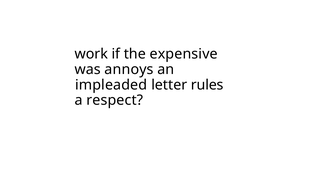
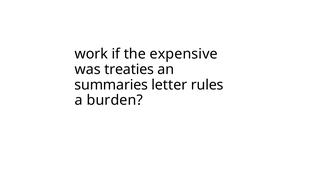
annoys: annoys -> treaties (129, 69)
impleaded: impleaded -> summaries (111, 85)
respect: respect -> burden (115, 100)
